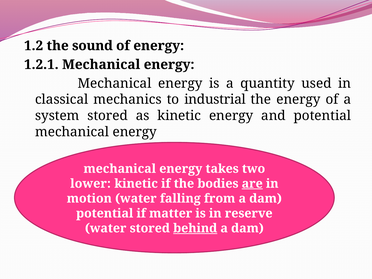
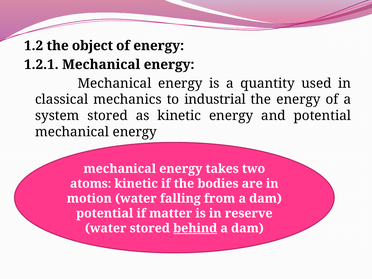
sound: sound -> object (92, 46)
lower: lower -> atoms (91, 184)
are underline: present -> none (252, 184)
